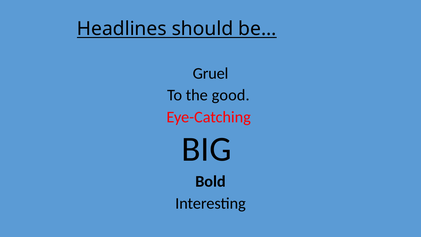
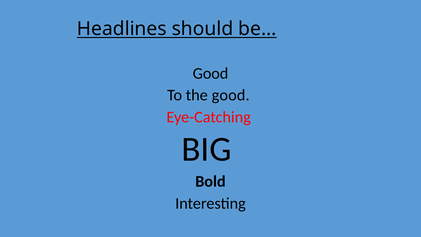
Gruel: Gruel -> Good (211, 73)
